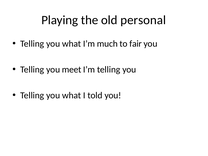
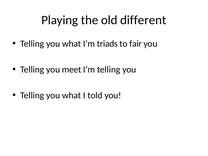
personal: personal -> different (143, 20)
much: much -> triads (107, 44)
